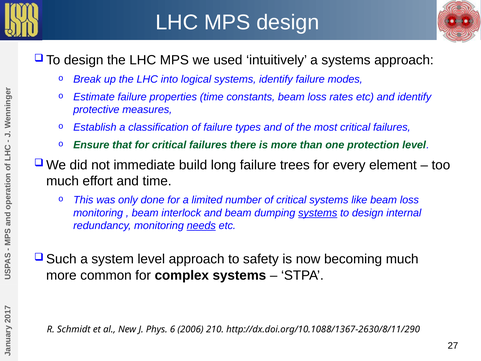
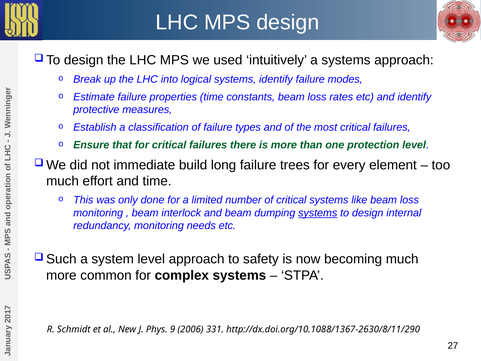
needs underline: present -> none (201, 226)
6: 6 -> 9 (173, 329)
210: 210 -> 331 (215, 329)
